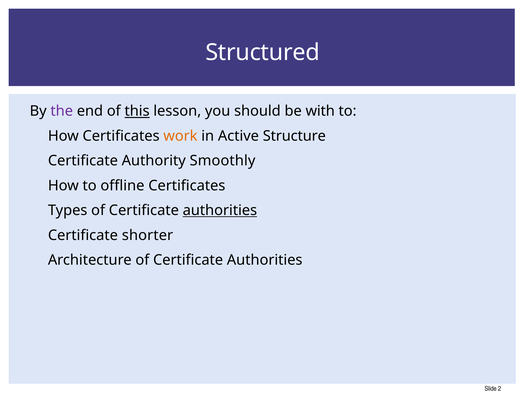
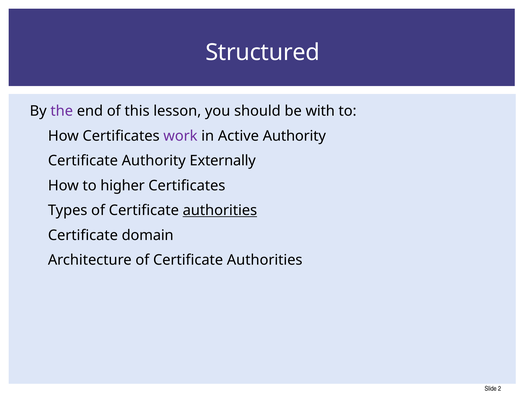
this underline: present -> none (137, 111)
work colour: orange -> purple (180, 136)
Active Structure: Structure -> Authority (294, 136)
Smoothly: Smoothly -> Externally (223, 161)
offline: offline -> higher (123, 186)
shorter: shorter -> domain (148, 235)
